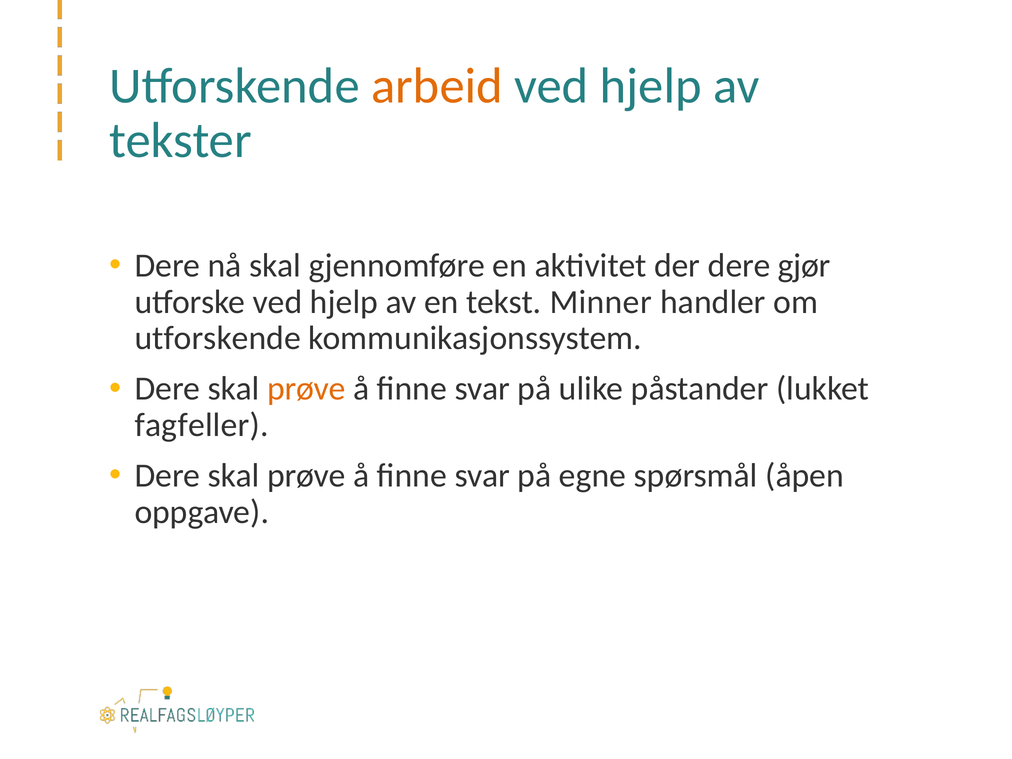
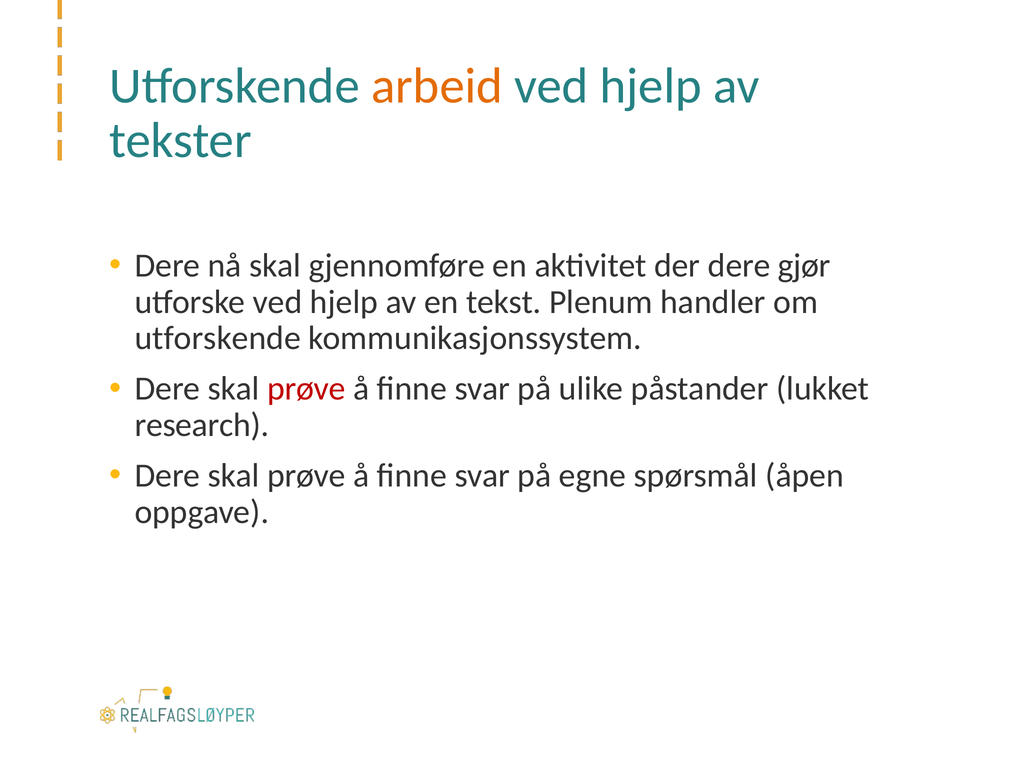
Minner: Minner -> Plenum (601, 302)
prøve colour: orange -> red (306, 389)
fagfeller: fagfeller -> research (202, 425)
